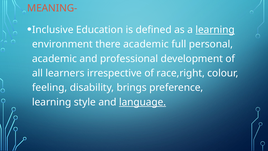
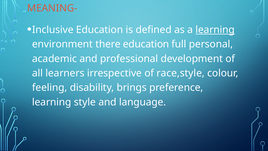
there academic: academic -> education (146, 44)
race,right: race,right -> race,style (181, 73)
language underline: present -> none (143, 102)
